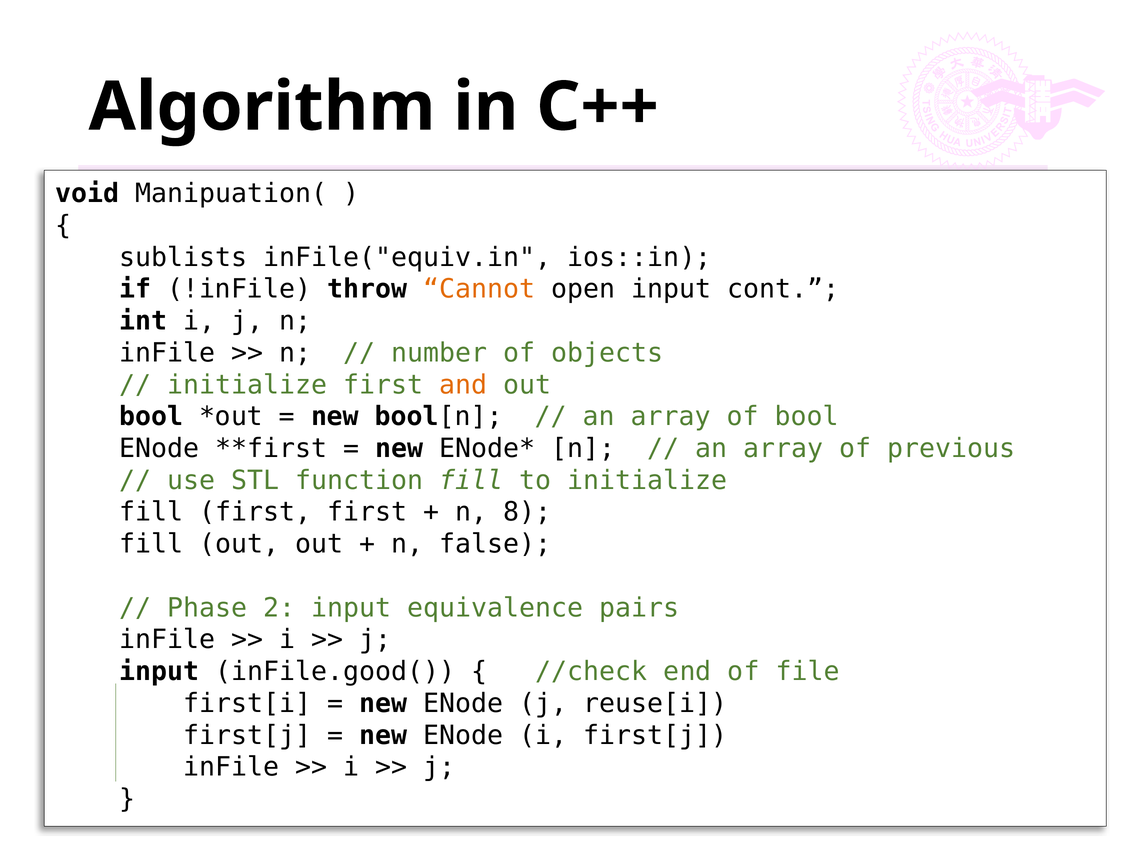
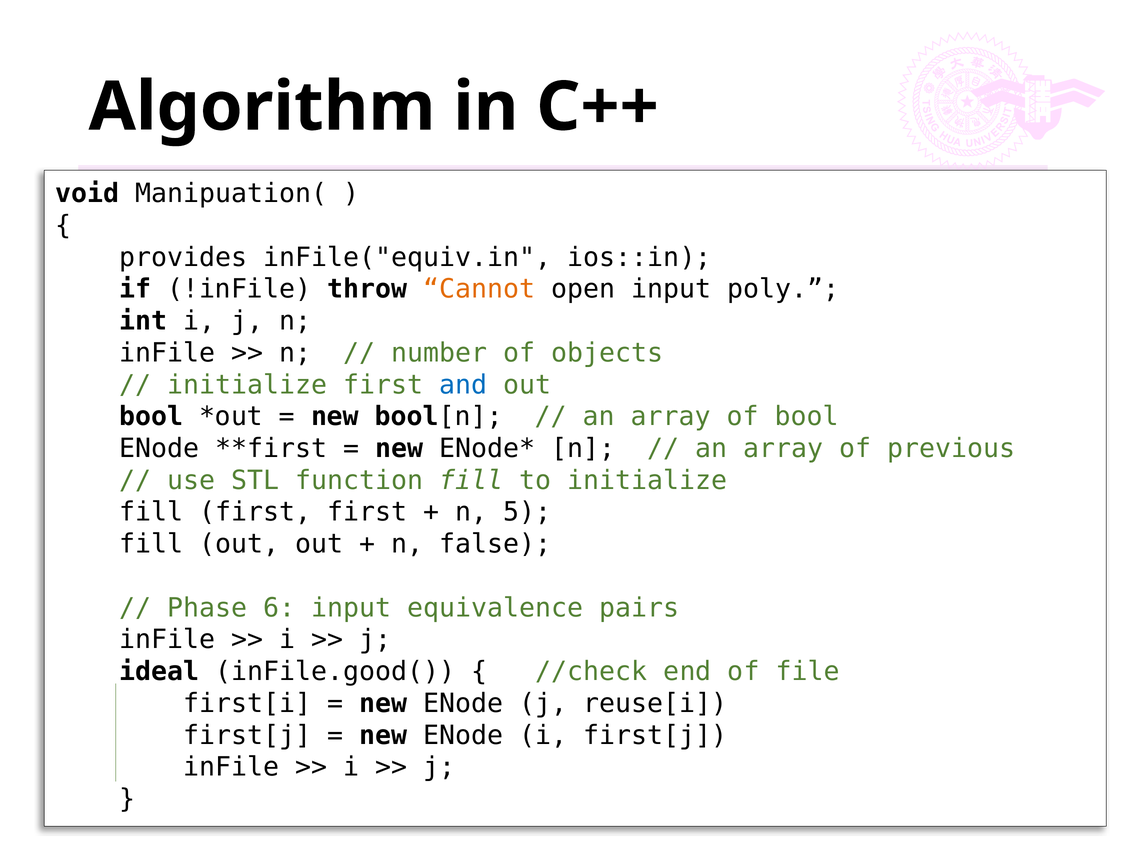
sublists: sublists -> provides (183, 257)
cont: cont -> poly (783, 289)
and colour: orange -> blue (463, 385)
8: 8 -> 5 (527, 512)
2: 2 -> 6 (279, 608)
input: input -> ideal (159, 672)
